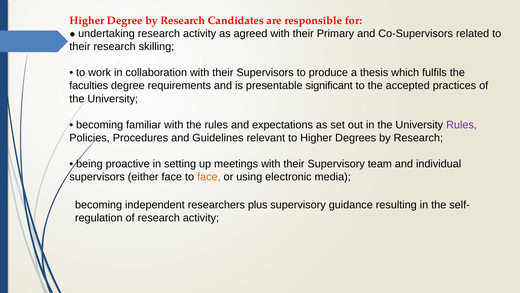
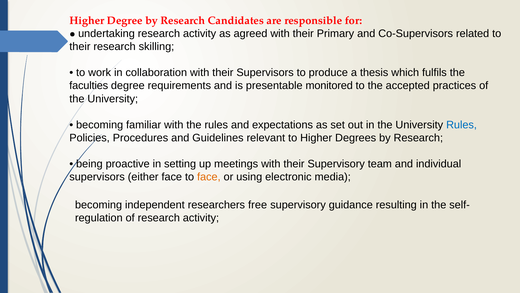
significant: significant -> monitored (329, 86)
Rules colour: purple -> blue (462, 125)
plus: plus -> free (258, 205)
